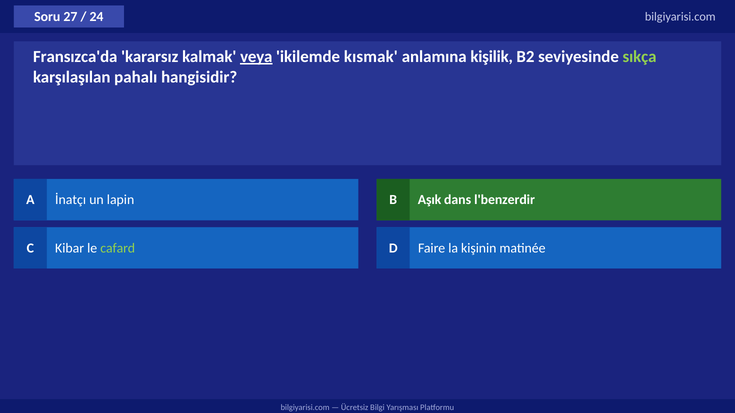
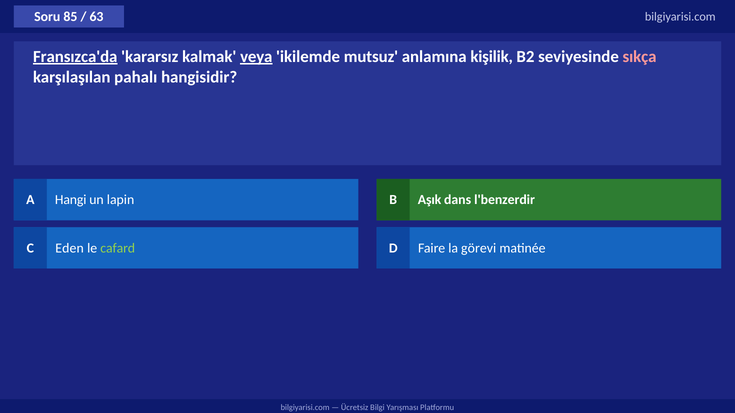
27: 27 -> 85 (70, 17)
24: 24 -> 63 (96, 17)
Fransızca'da underline: none -> present (75, 57)
kısmak: kısmak -> mutsuz (371, 57)
sıkça colour: light green -> pink (640, 57)
İnatçı: İnatçı -> Hangi (71, 200)
Kibar: Kibar -> Eden (70, 248)
kişinin: kişinin -> görevi (479, 248)
